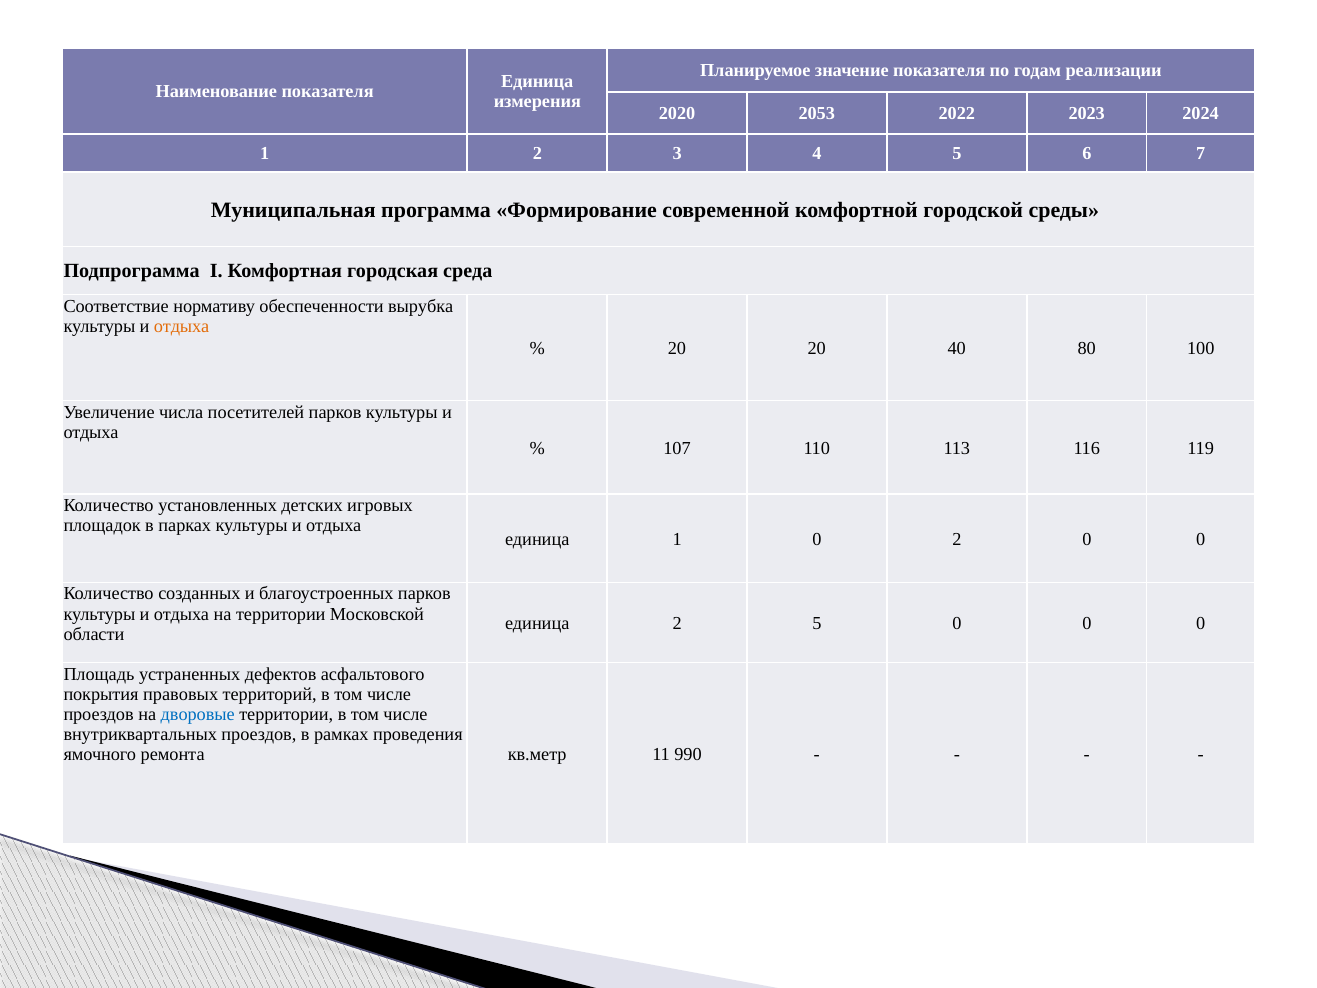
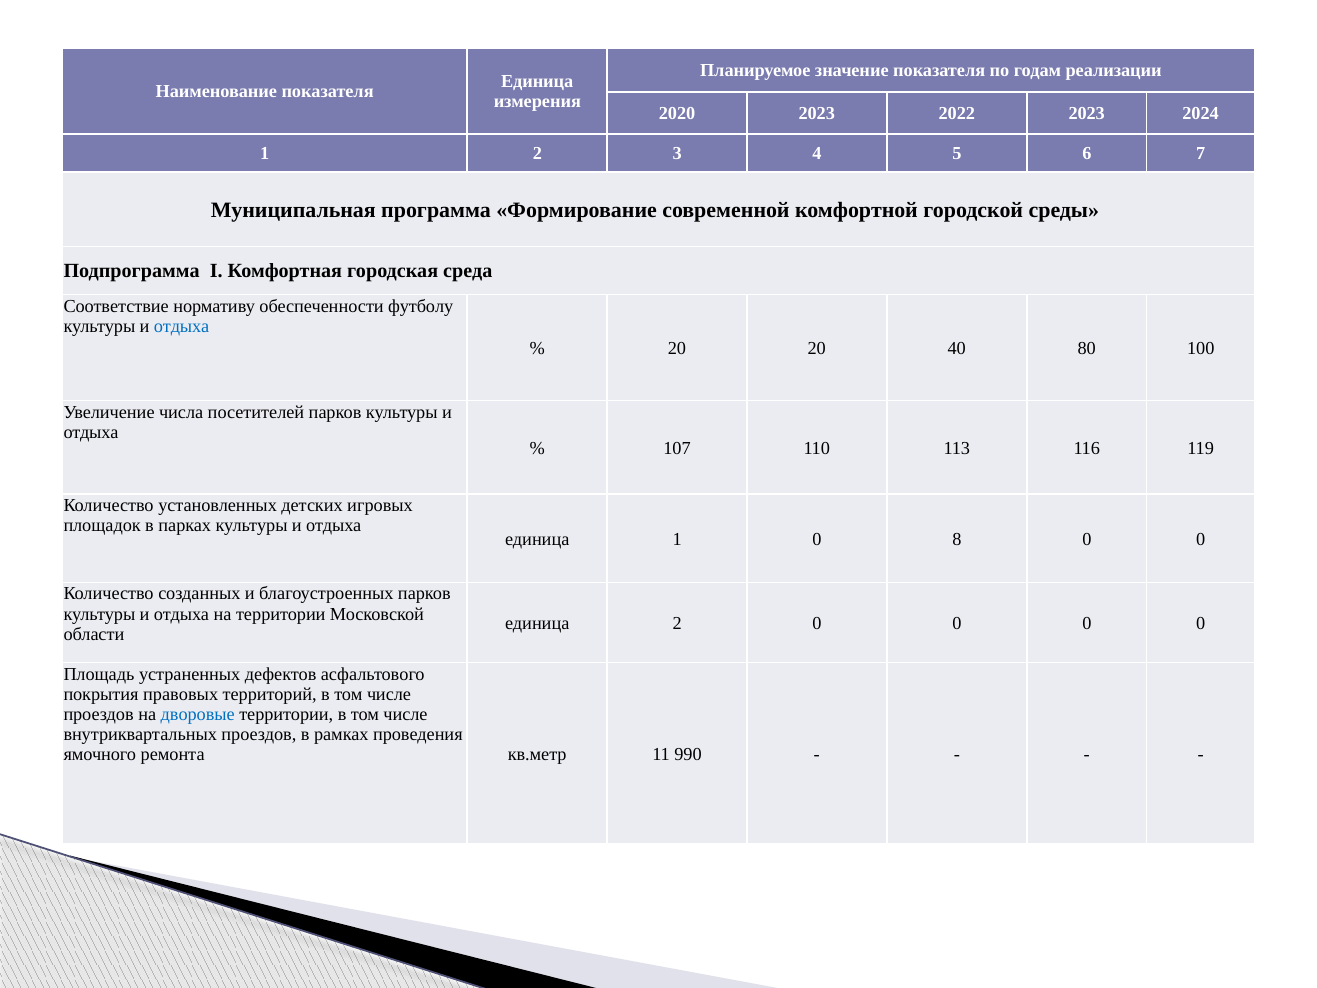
2020 2053: 2053 -> 2023 (817, 114)
вырубка: вырубка -> футболу (421, 306)
отдыха colour: orange -> blue (182, 326)
0 2: 2 -> 8 (957, 539)
2 5: 5 -> 0 (817, 623)
